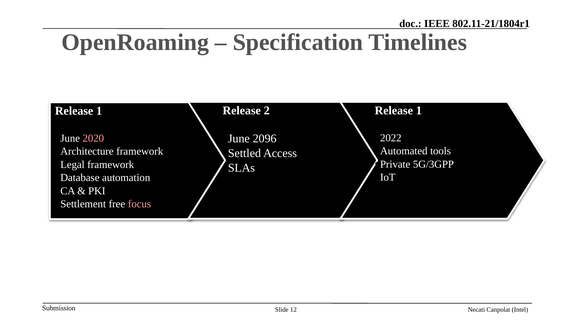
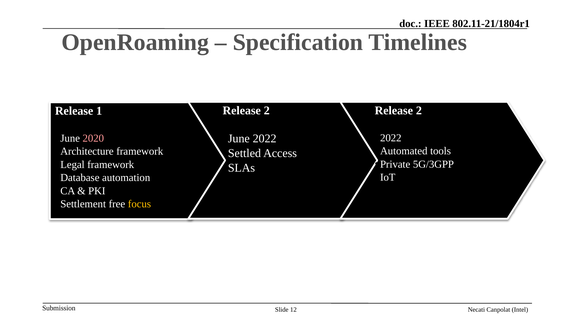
1: 1 -> 2 (419, 110)
2096: 2096 -> 2022 (265, 138)
focus colour: pink -> yellow (139, 204)
